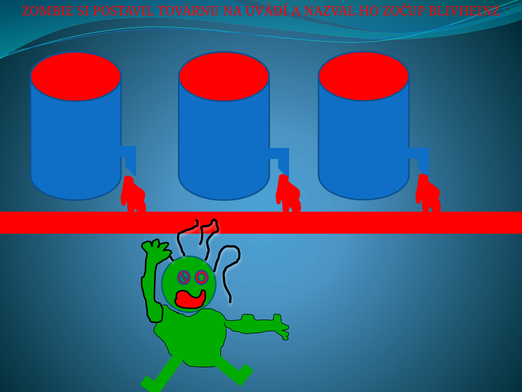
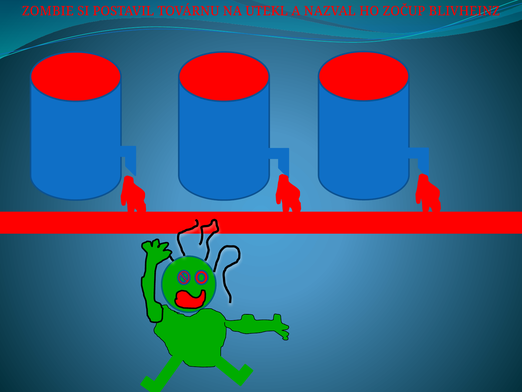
UVÁDÍ: UVÁDÍ -> UTEKL (267, 11)
